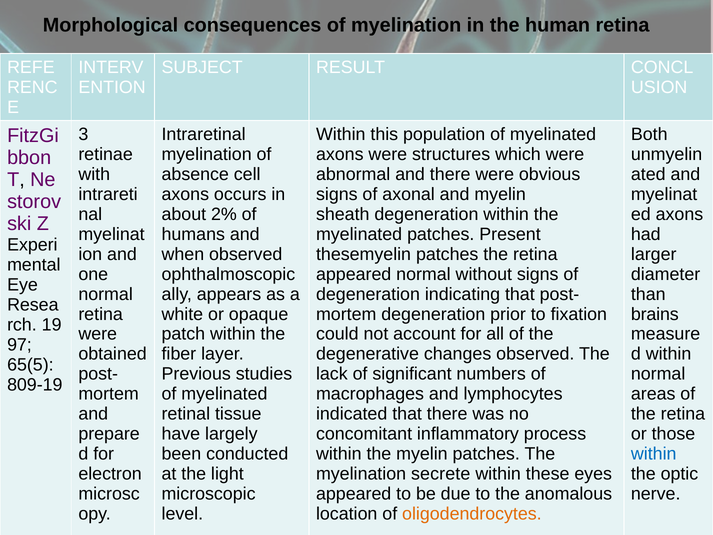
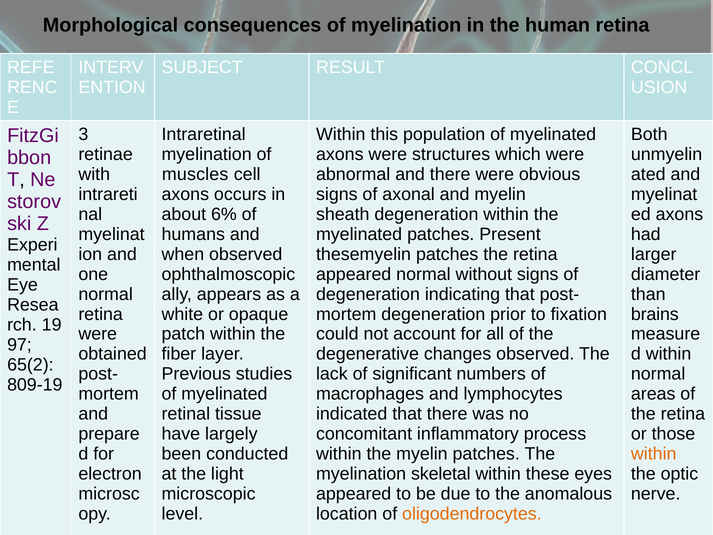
absence: absence -> muscles (195, 174)
2%: 2% -> 6% (224, 214)
65(5: 65(5 -> 65(2 (30, 365)
within colour: blue -> orange (654, 454)
secrete: secrete -> skeletal (441, 474)
